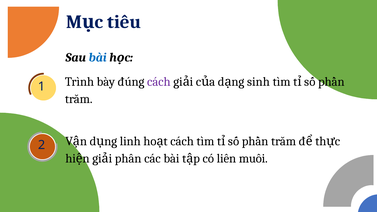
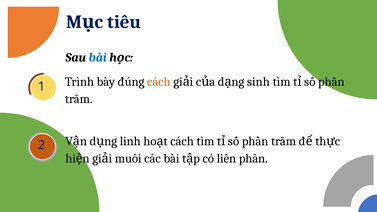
cách colour: purple -> orange (159, 82)
phần: phần -> muối (128, 159)
muối: muối -> phần (253, 159)
